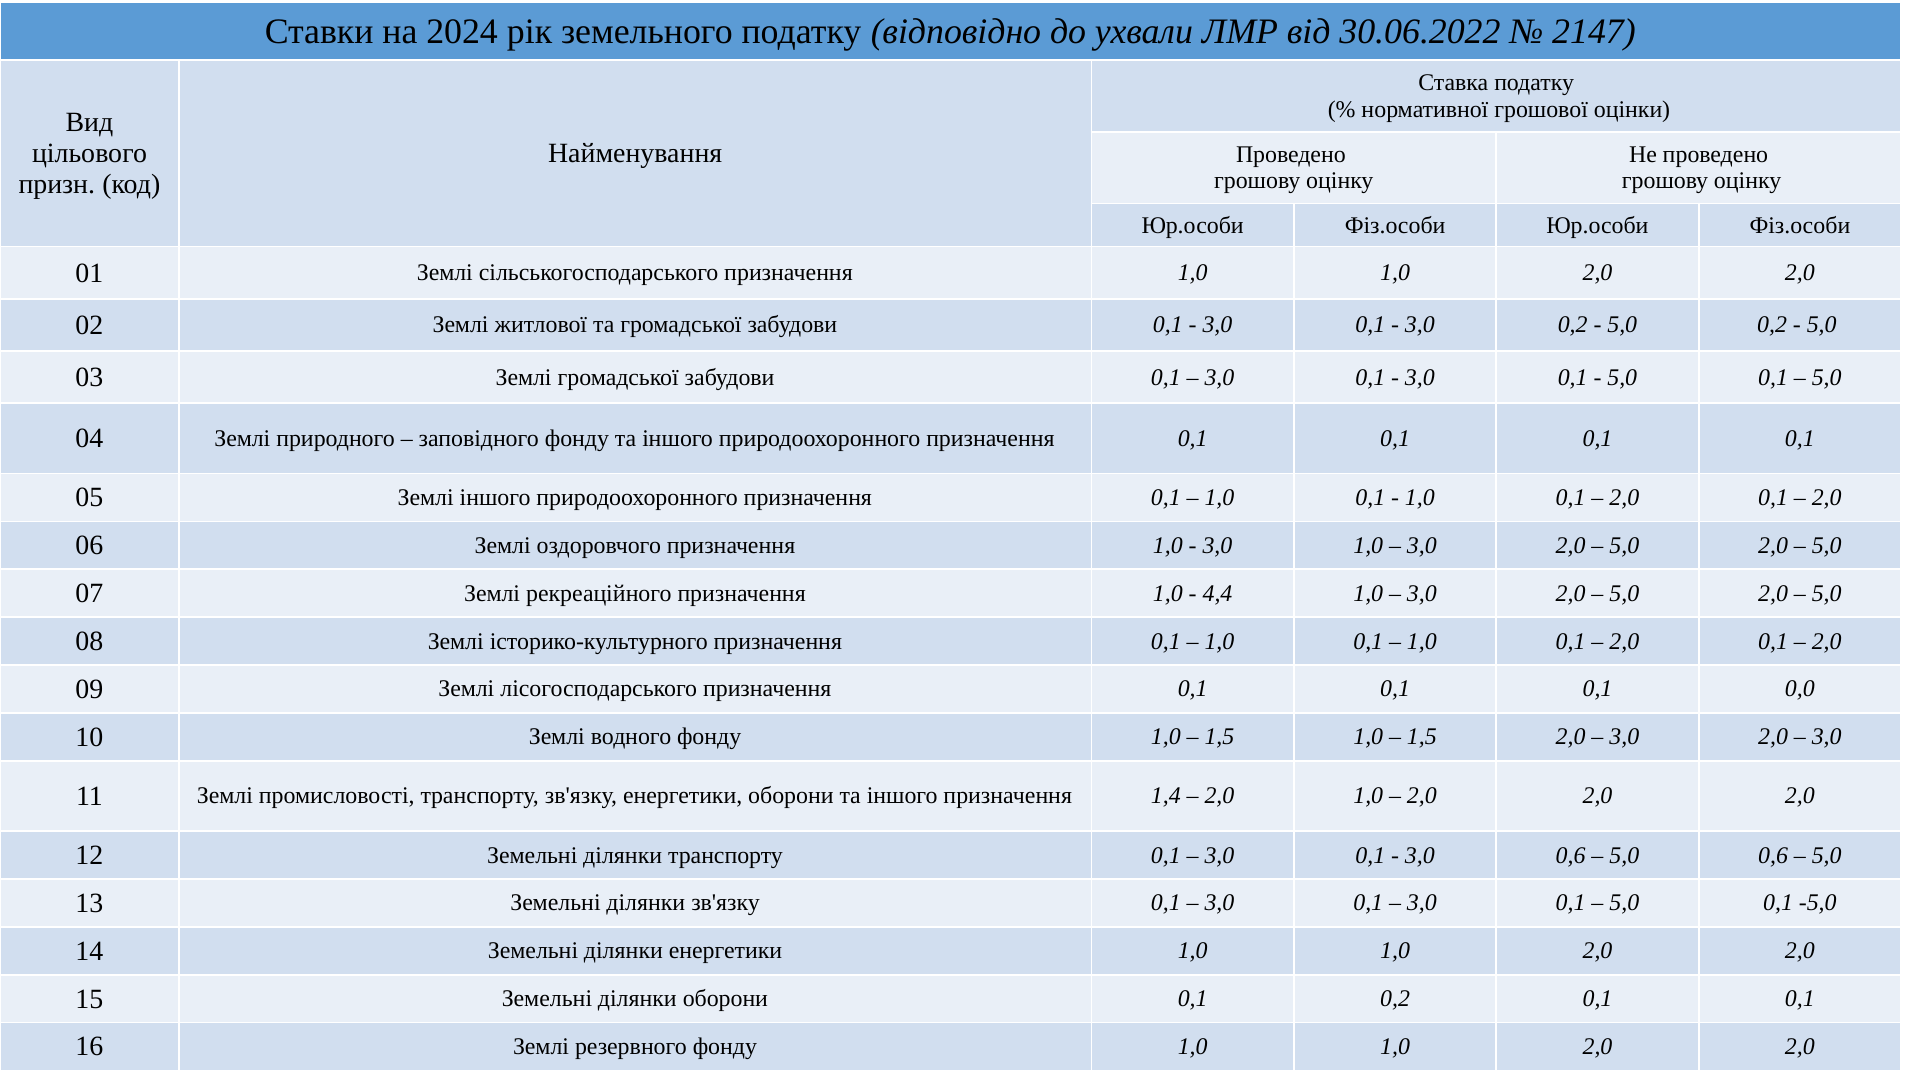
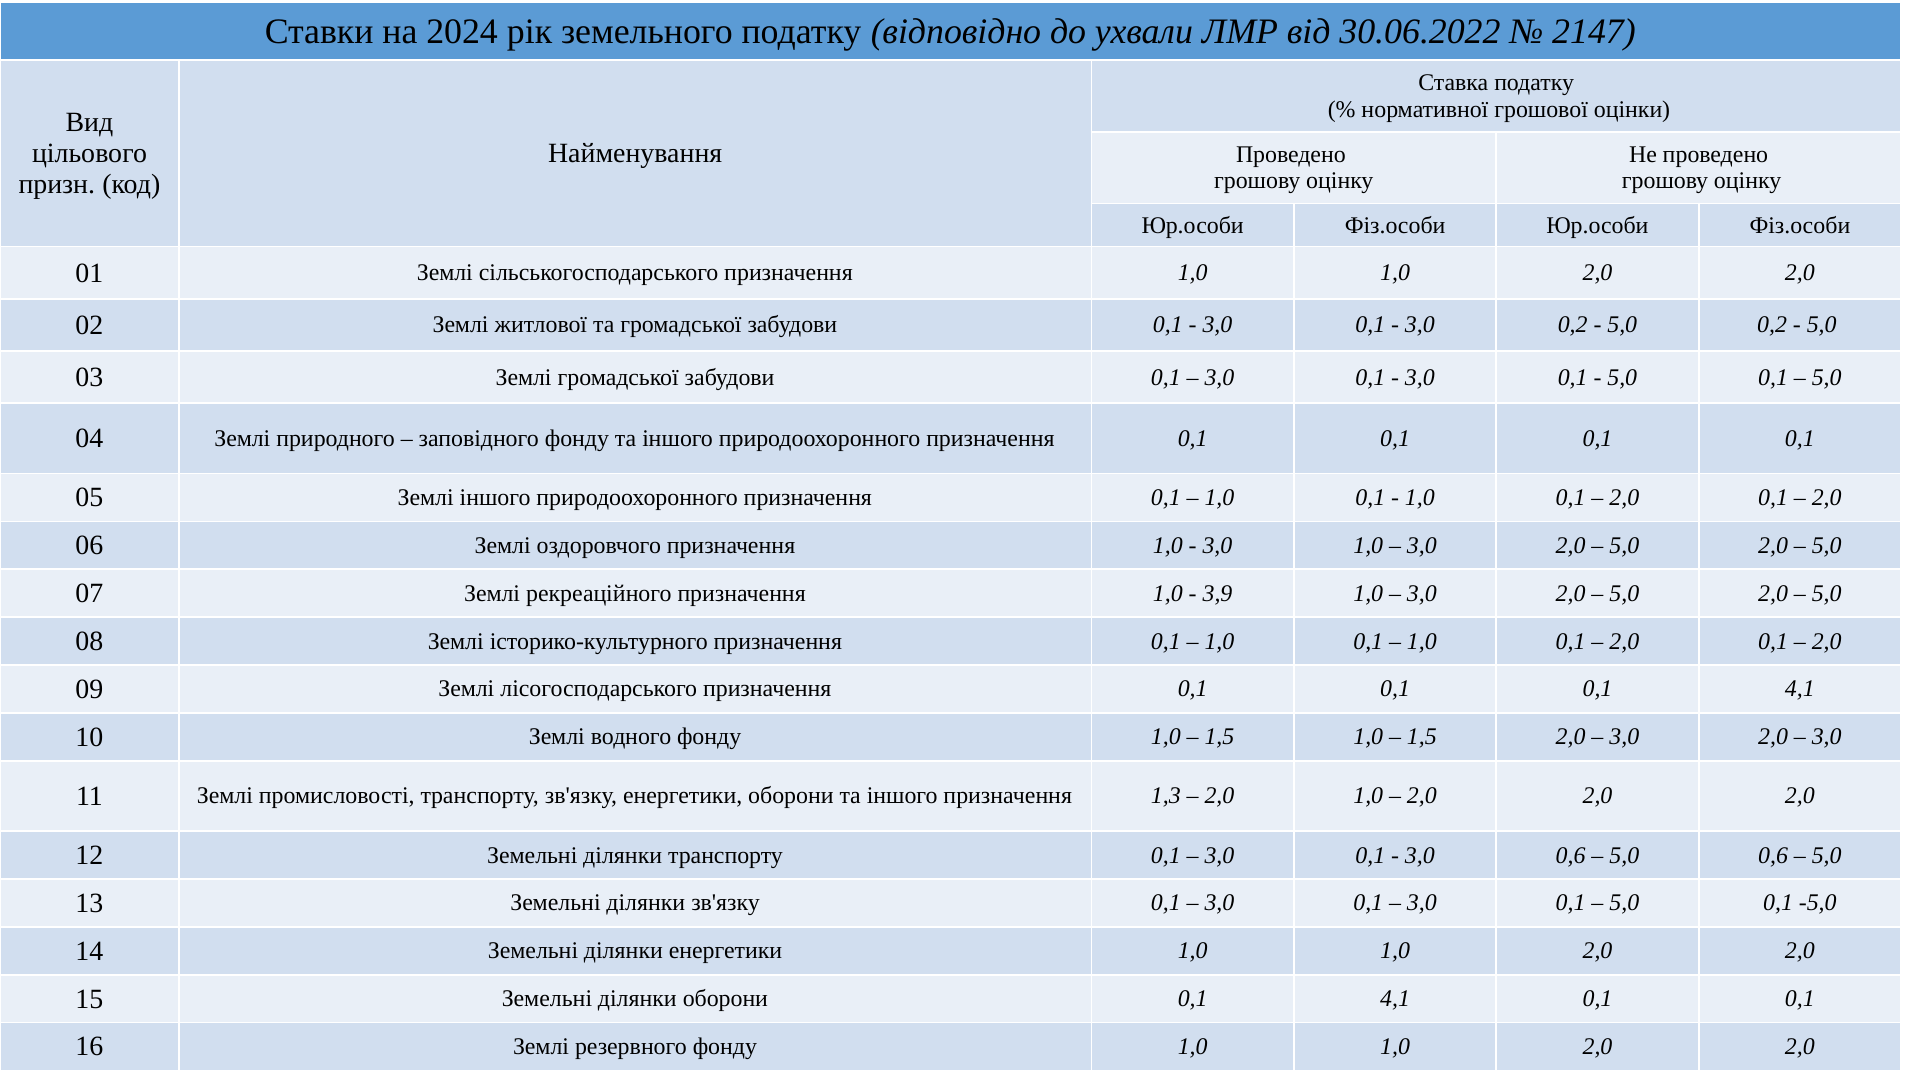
4,4: 4,4 -> 3,9 (1217, 593)
0,1 0,1 0,0: 0,0 -> 4,1 (1800, 689)
1,4: 1,4 -> 1,3 (1166, 796)
оборони 0,1 0,2: 0,2 -> 4,1 (1395, 999)
